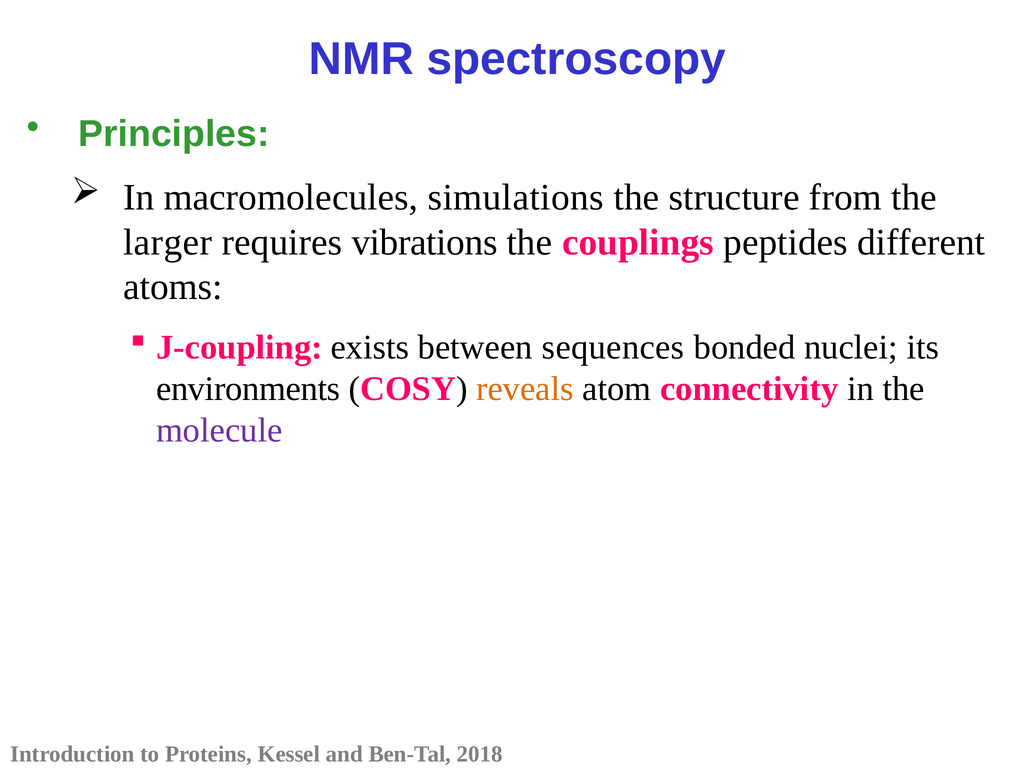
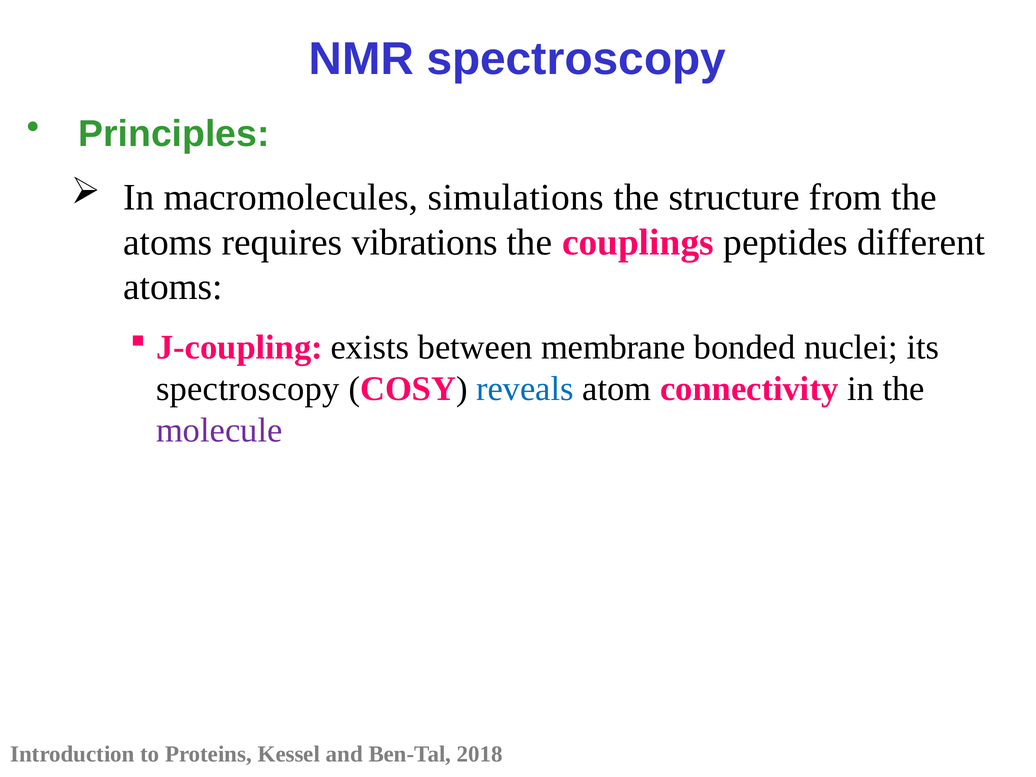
larger: larger -> atoms (168, 242)
sequences: sequences -> membrane (613, 347)
environments: environments -> spectroscopy (248, 389)
reveals colour: orange -> blue (525, 389)
